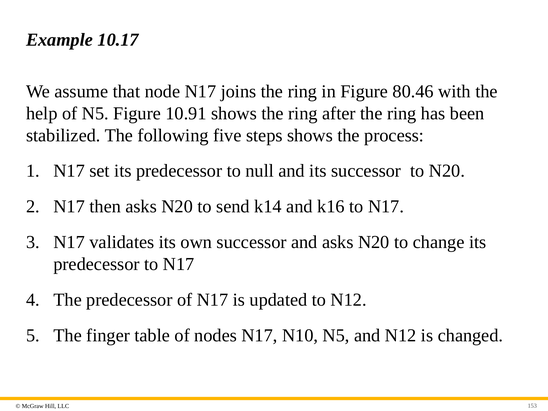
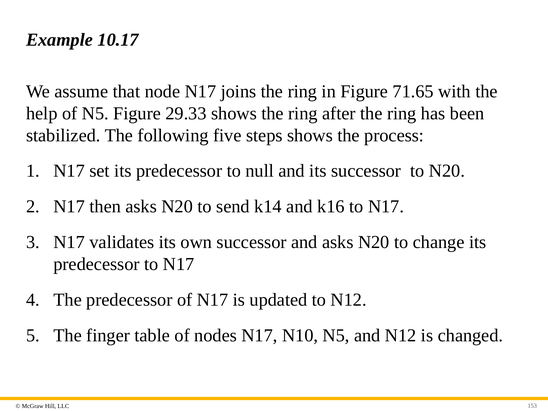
80.46: 80.46 -> 71.65 (413, 91)
10.91: 10.91 -> 29.33 (186, 113)
